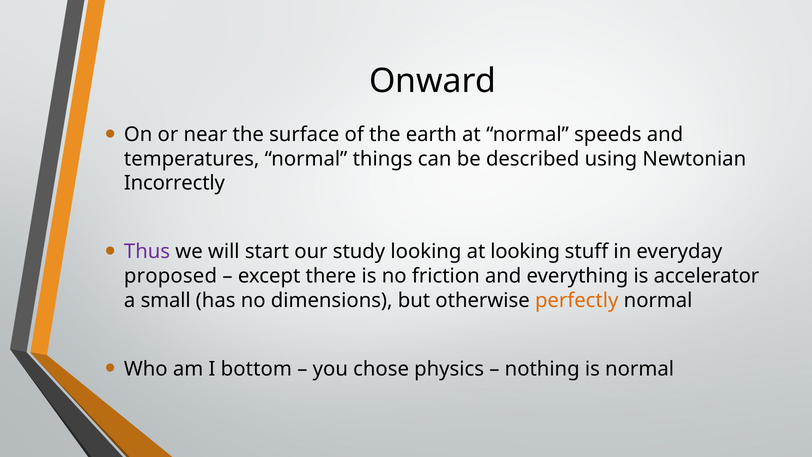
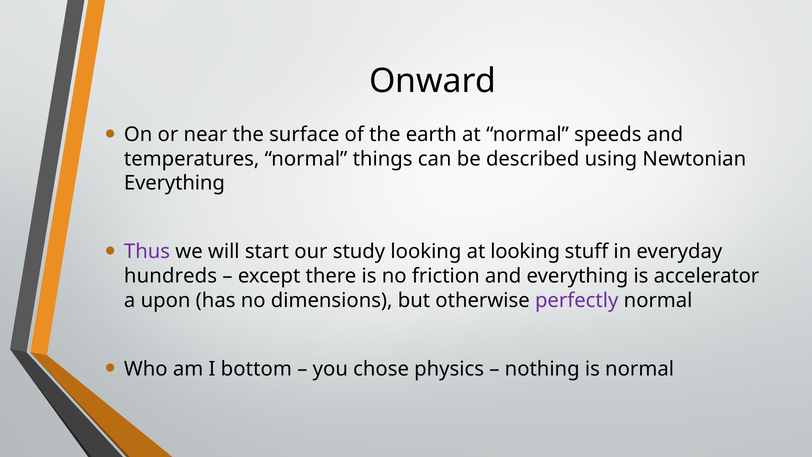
Incorrectly: Incorrectly -> Everything (174, 183)
proposed: proposed -> hundreds (171, 276)
small: small -> upon (166, 300)
perfectly colour: orange -> purple (577, 300)
